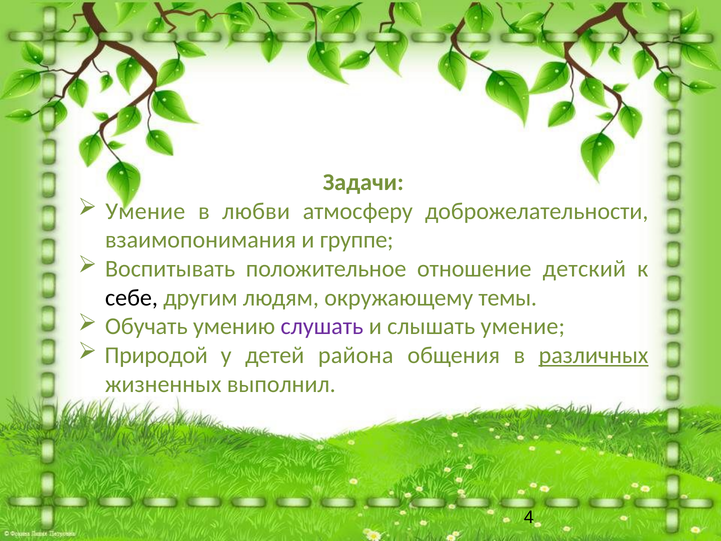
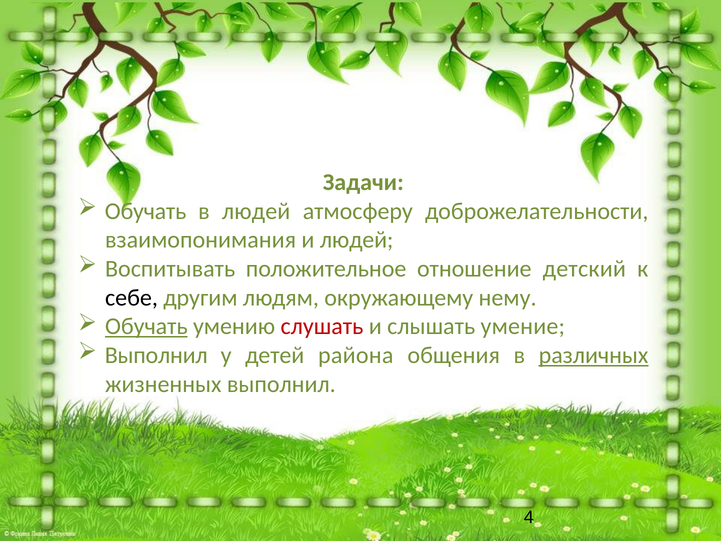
Умение: Умение -> Обучать (146, 211)
в любви: любви -> людей (256, 211)
и группе: группе -> людей (357, 240)
темы: темы -> нему (508, 297)
Обучать underline: none -> present (146, 326)
слушать colour: purple -> red (322, 326)
Природой: Природой -> Выполнил (156, 355)
